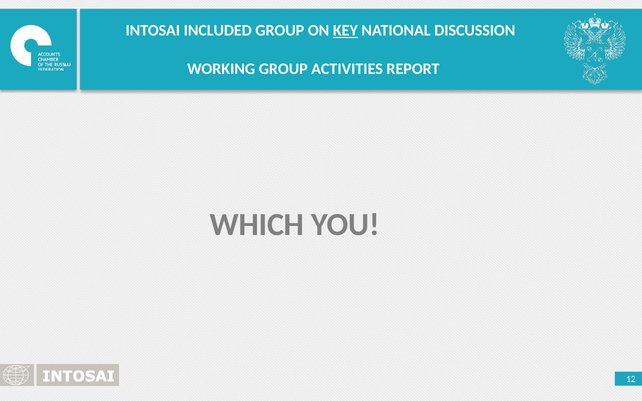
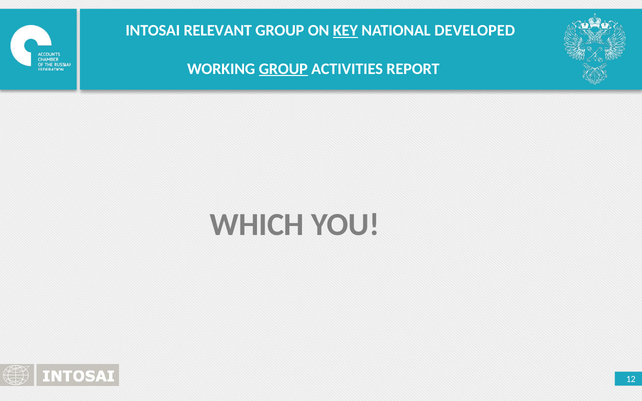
INCLUDED: INCLUDED -> RELEVANT (218, 30)
DISCUSSION: DISCUSSION -> DEVELOPED (475, 30)
GROUP underline: none -> present (283, 69)
